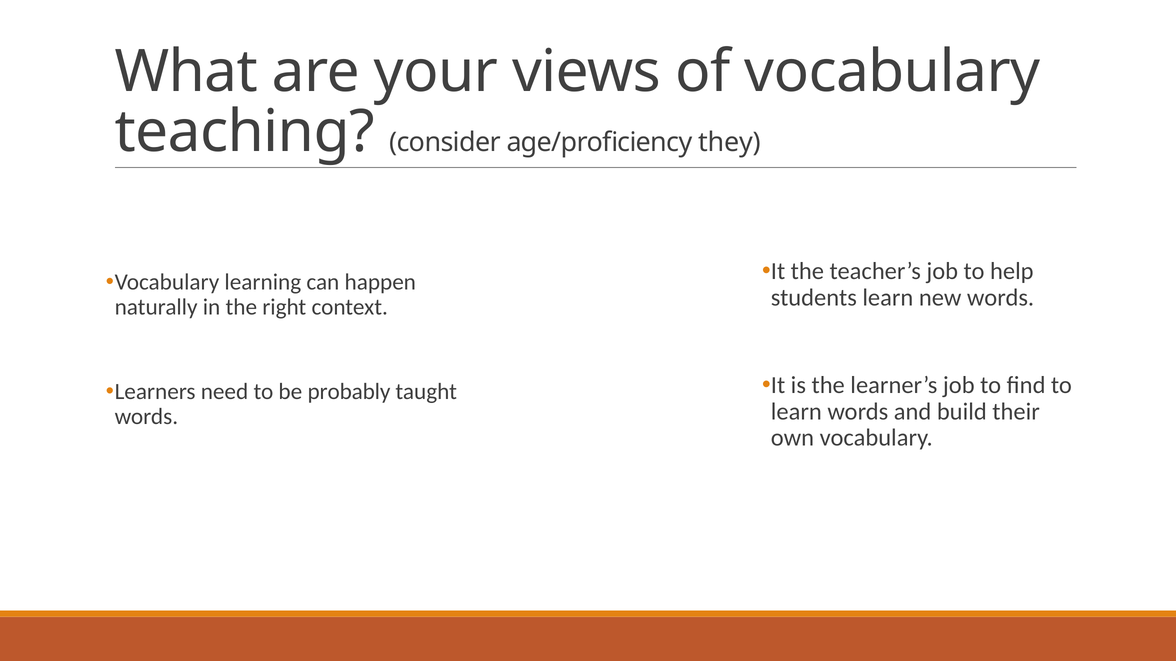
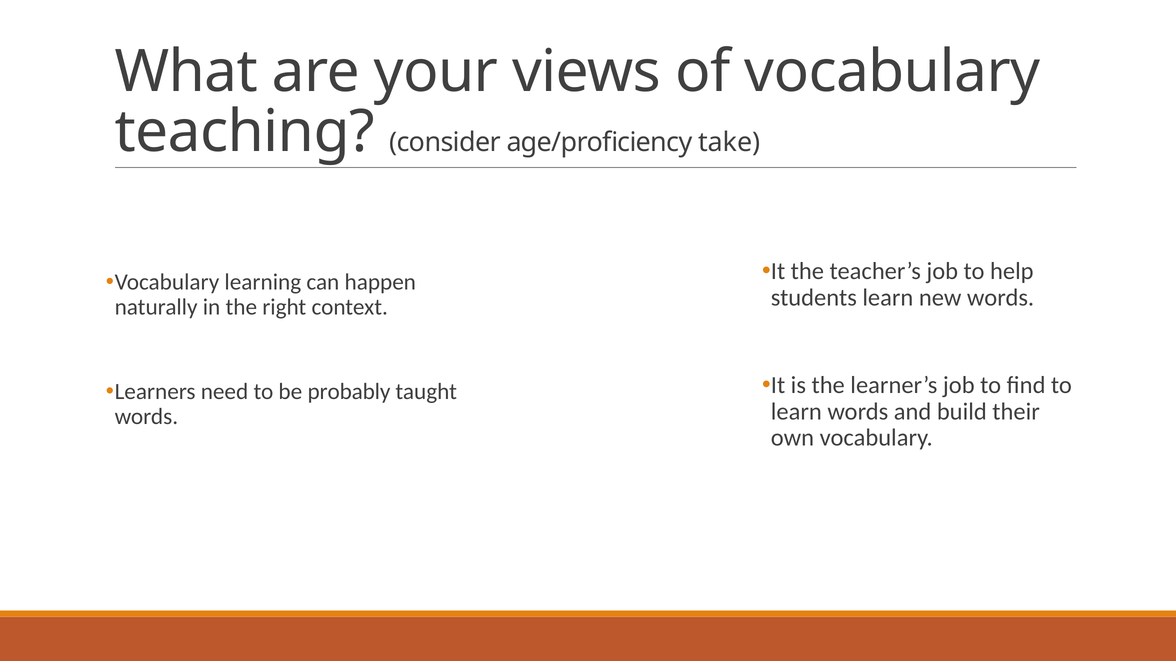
they: they -> take (729, 142)
